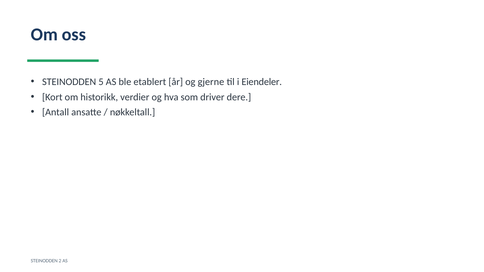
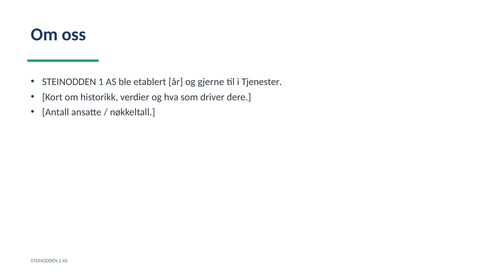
5: 5 -> 1 (101, 82)
Eiendeler: Eiendeler -> Tjenester (262, 82)
